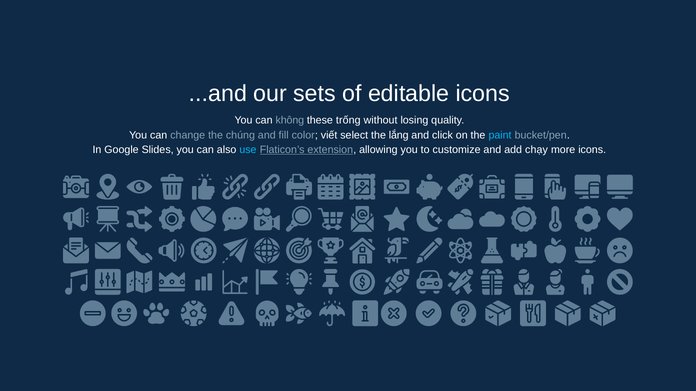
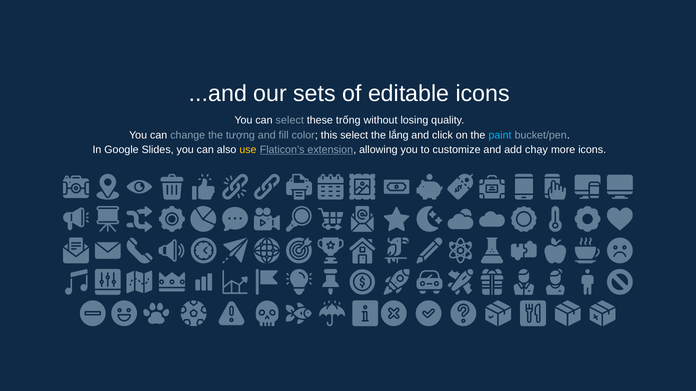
can không: không -> select (290, 121)
chúng: chúng -> tượng (240, 135)
viết: viết -> this (329, 135)
use colour: light blue -> yellow (248, 150)
